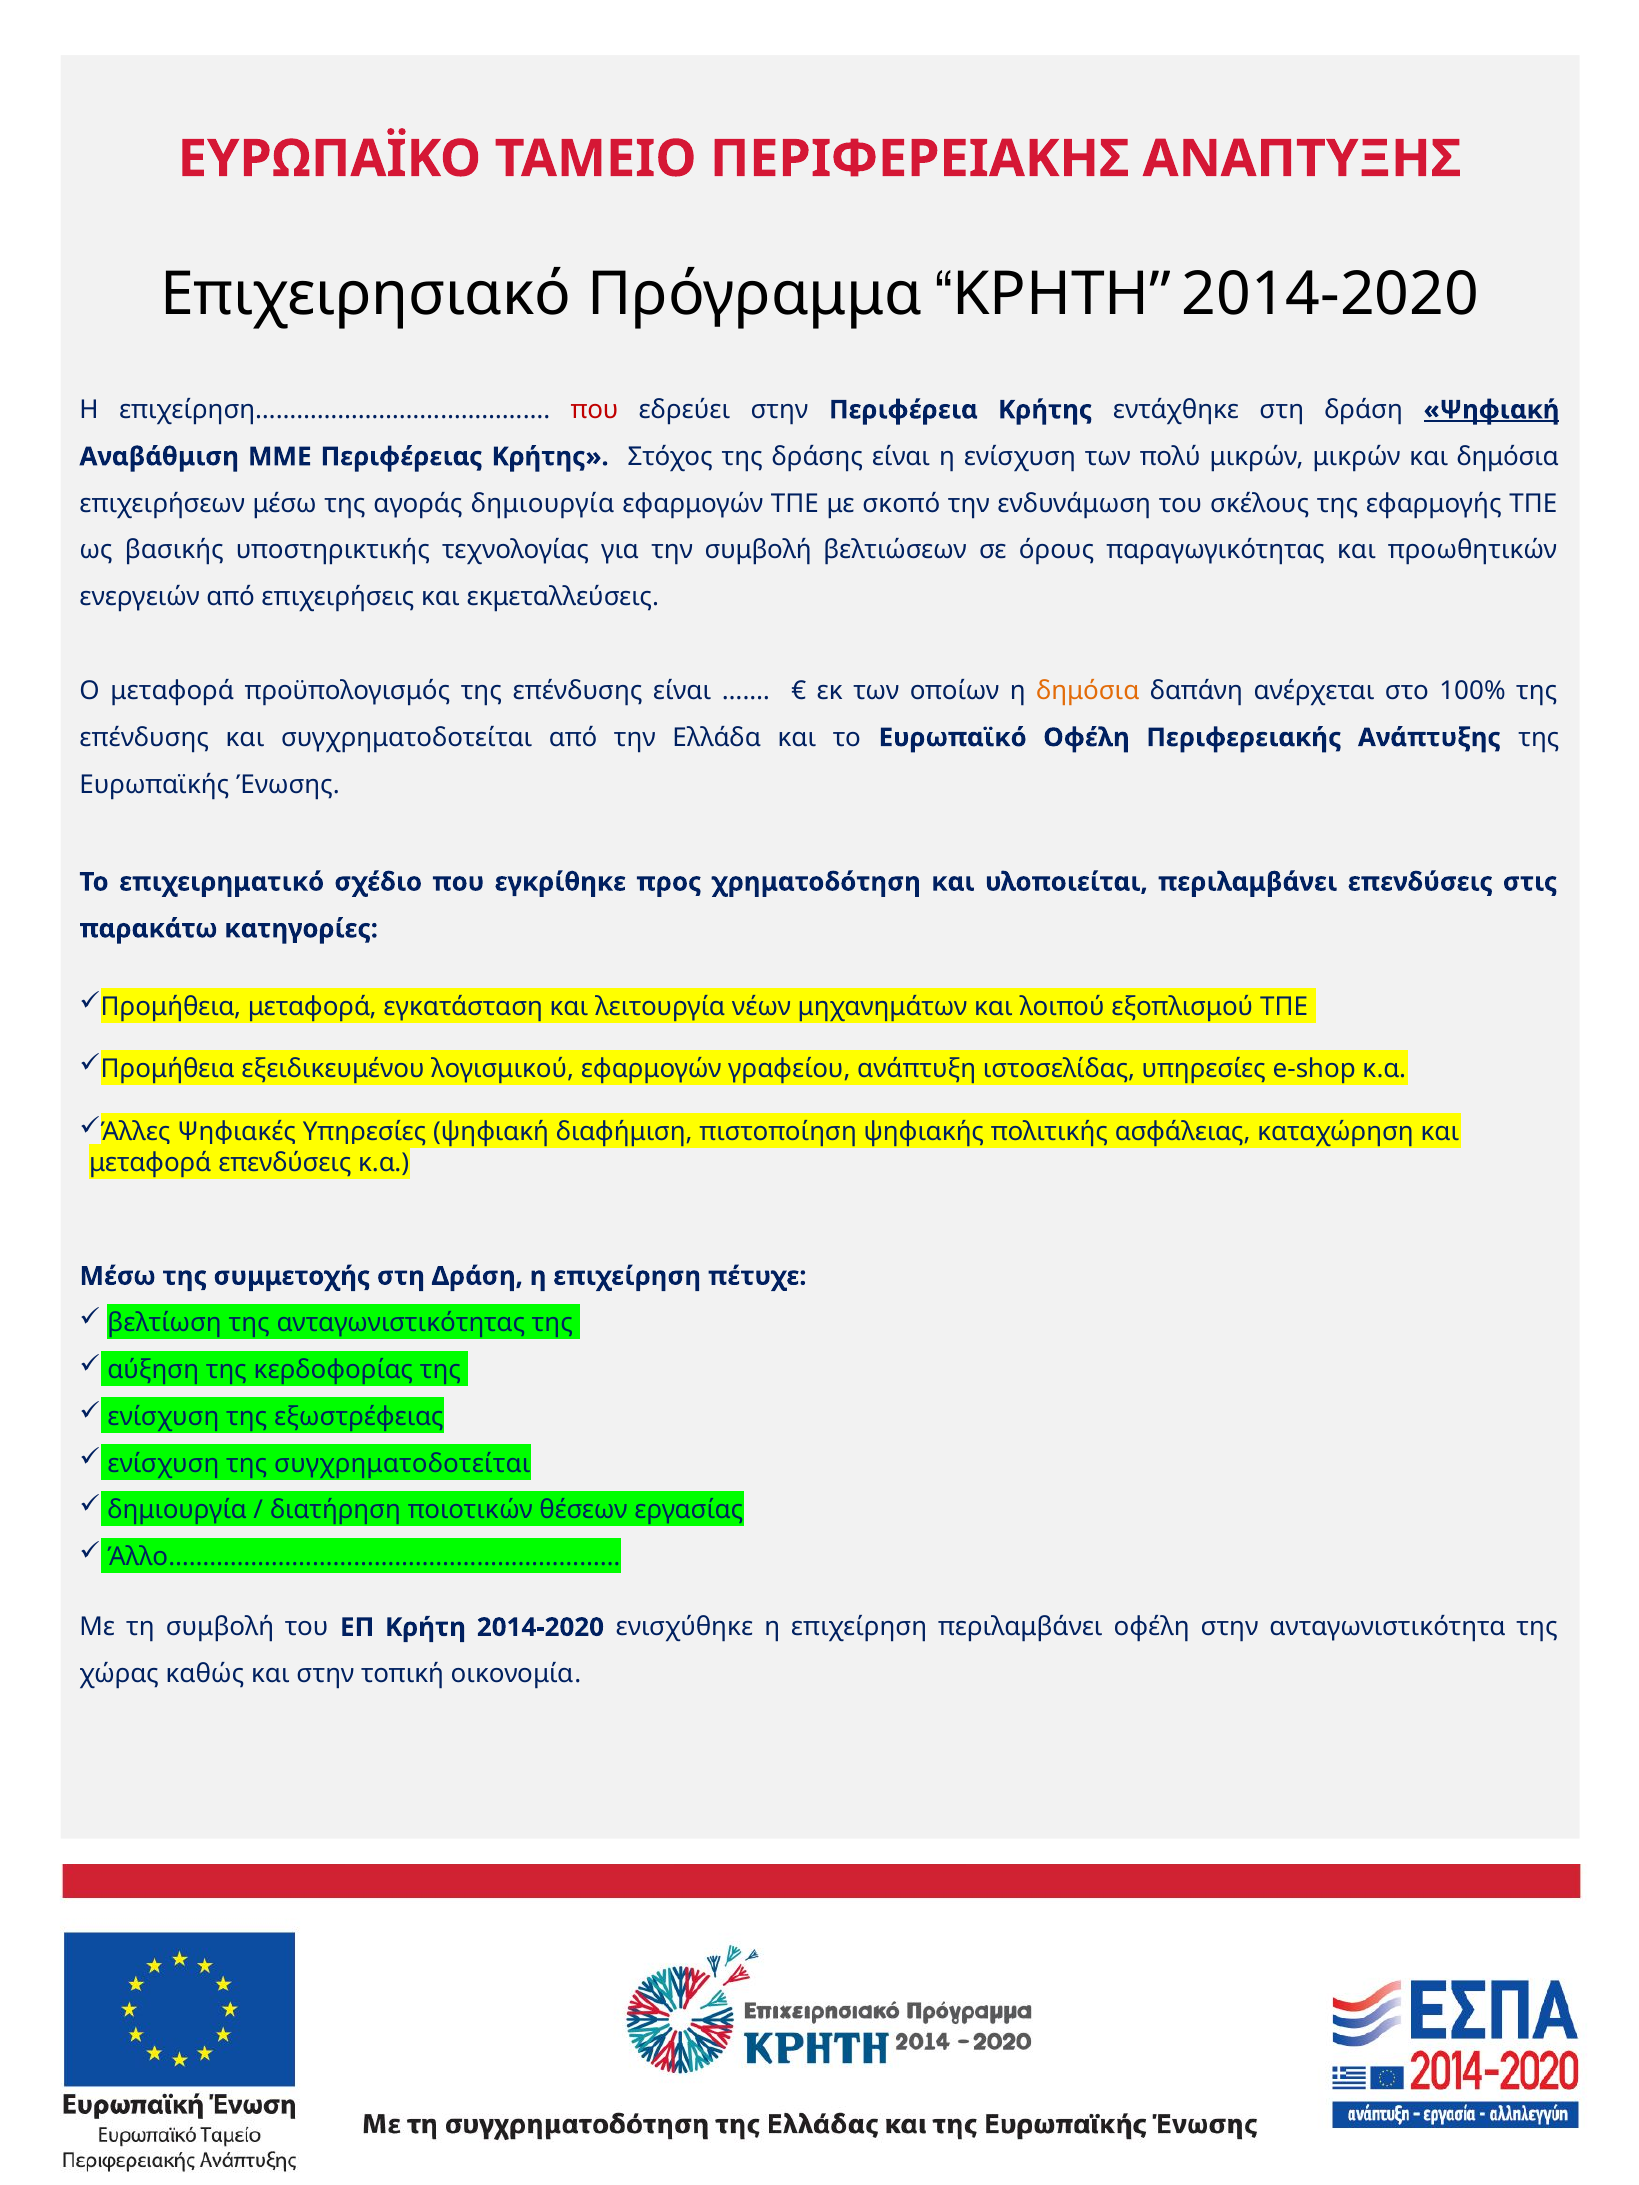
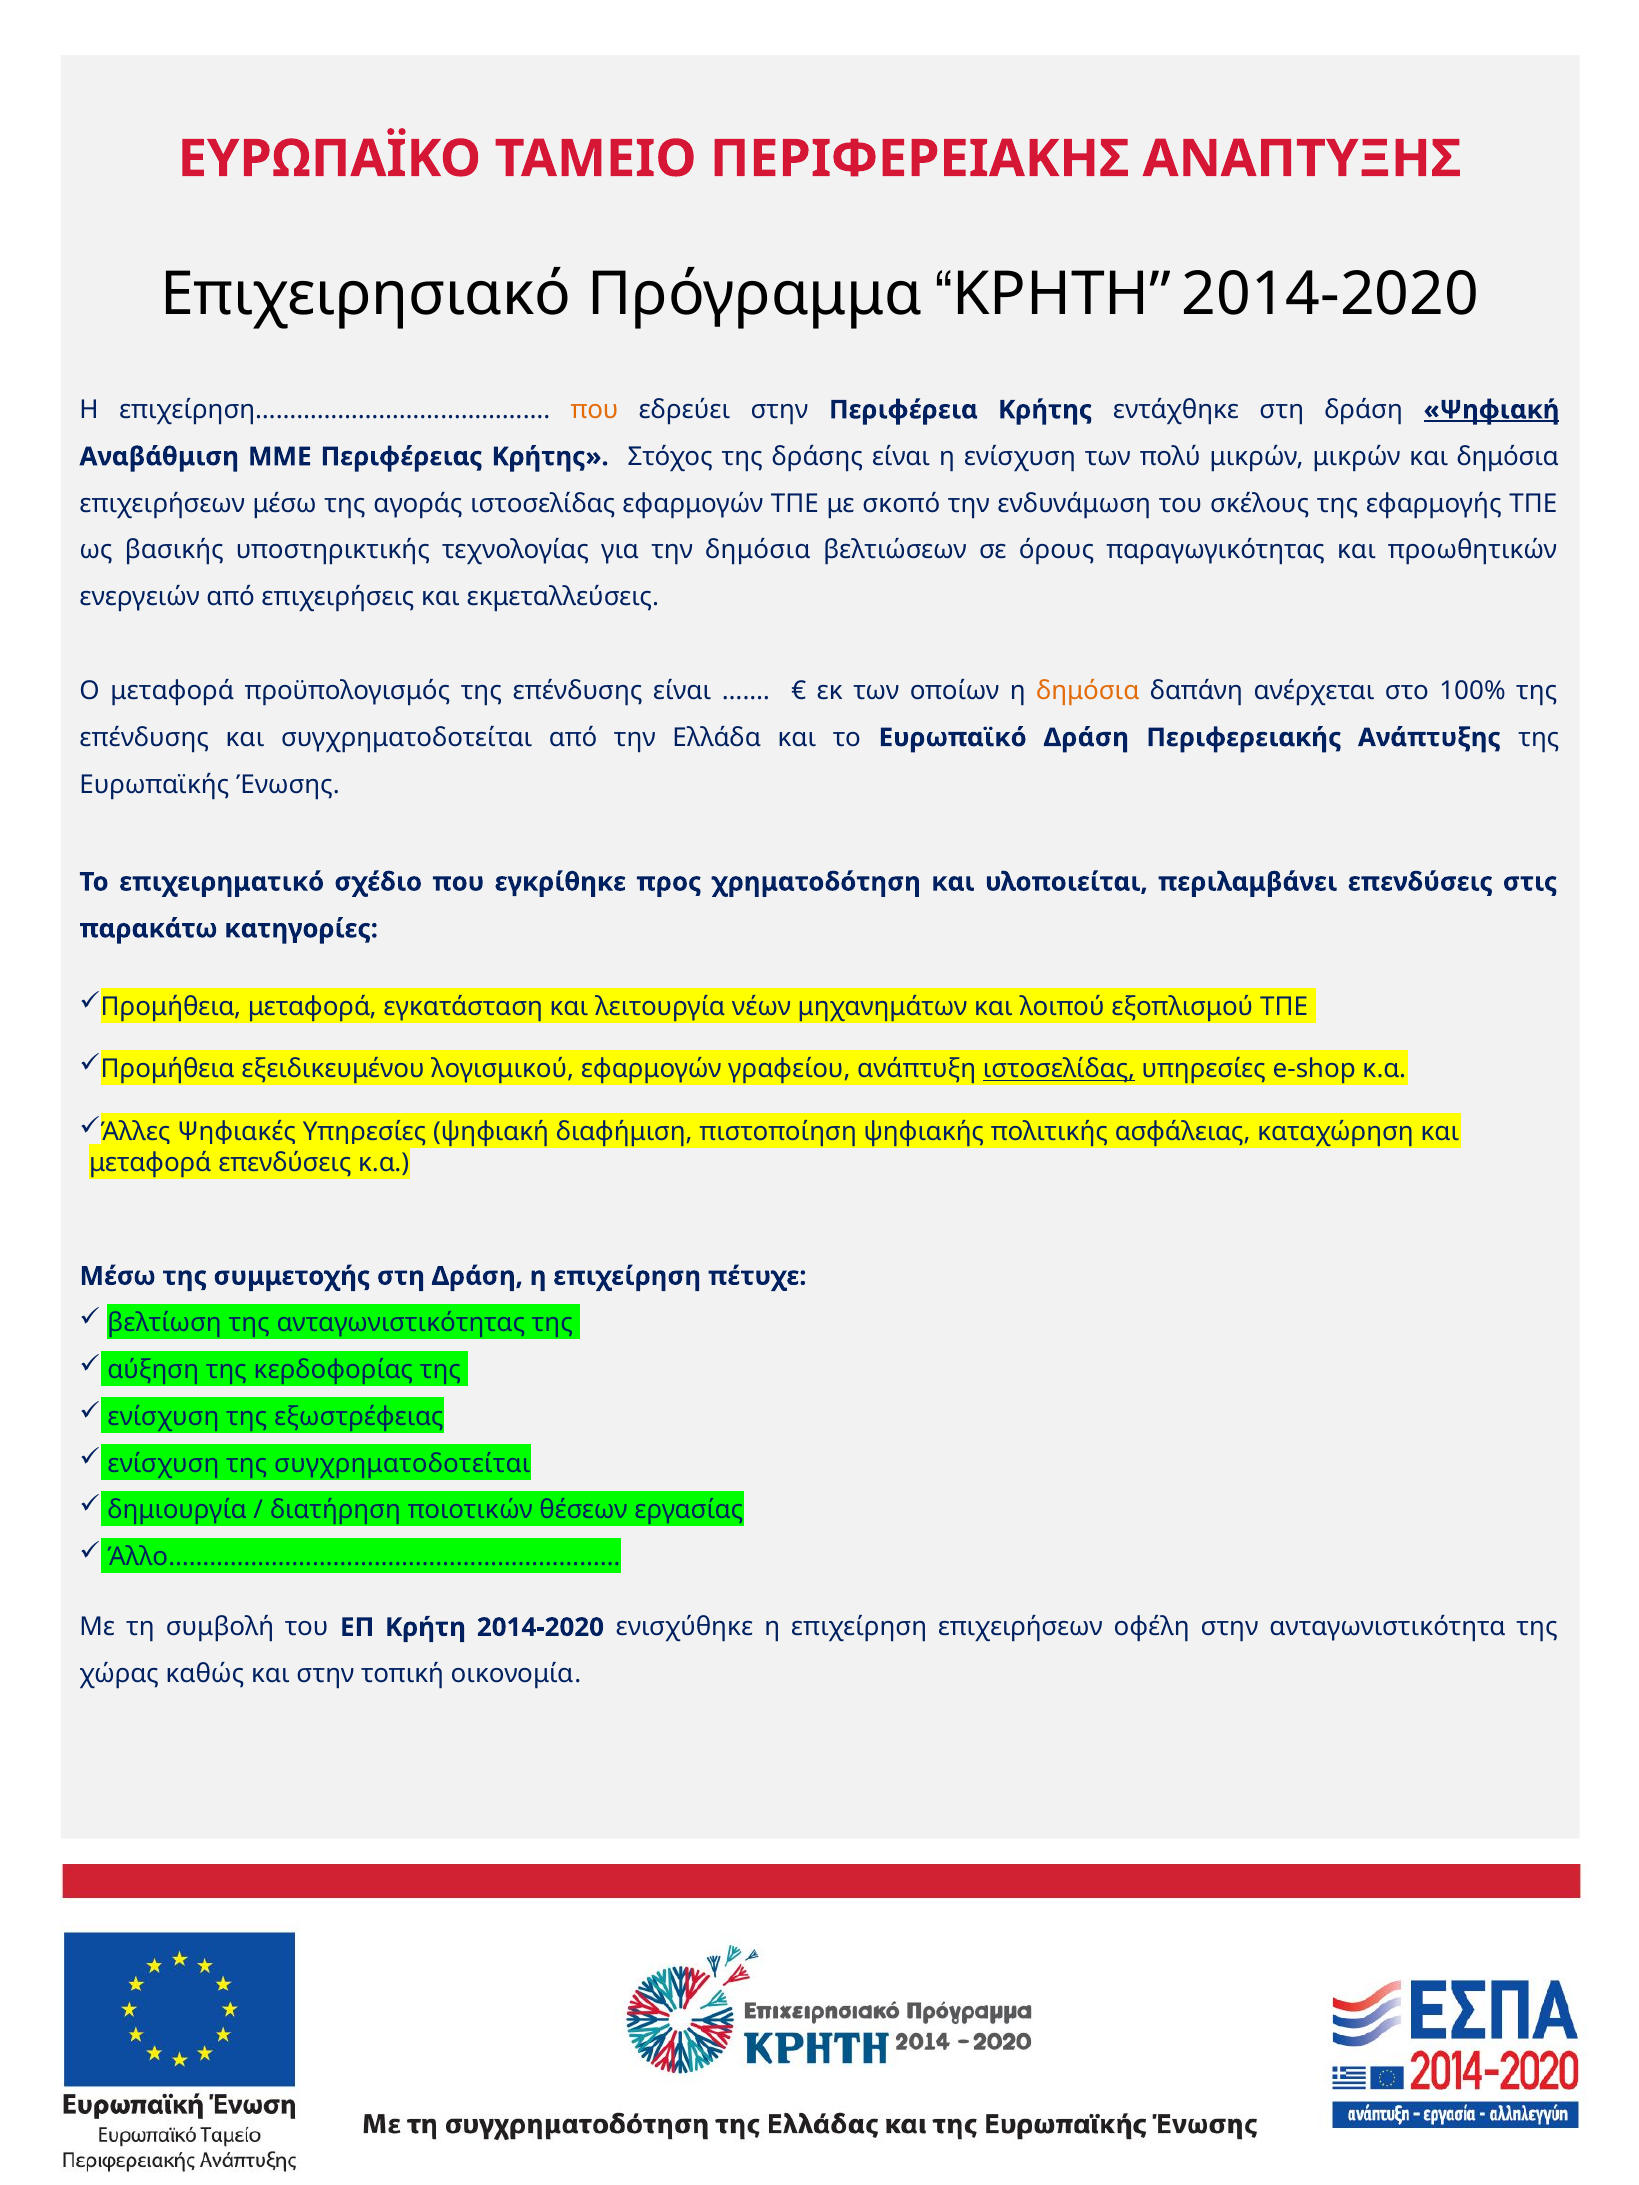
που colour: red -> orange (595, 410)
αγοράς δημιουργία: δημιουργία -> ιστοσελίδας (543, 504)
την συμβολή: συμβολή -> δημόσια (758, 550)
Ευρωπαϊκό Οφέλη: Οφέλη -> Δράση (1086, 738)
ιστοσελίδας underline: none -> present (1059, 1069)
επιχείρηση περιλαμβάνει: περιλαμβάνει -> επιχειρήσεων (1020, 1628)
